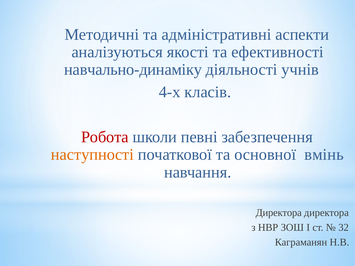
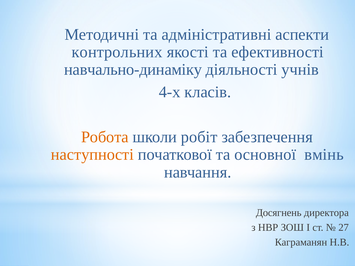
аналізуються: аналізуються -> контрольних (117, 52)
Робота colour: red -> orange (105, 137)
певні: певні -> робіт (199, 137)
Директора: Директора -> Досягнень (279, 213)
32: 32 -> 27 (344, 228)
